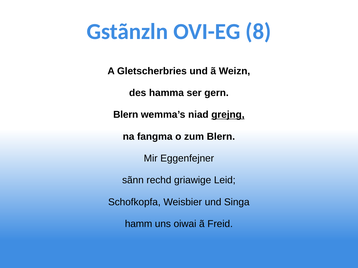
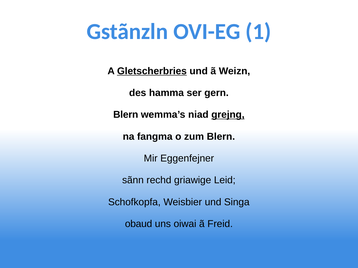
8: 8 -> 1 (258, 32)
Gletscherbries underline: none -> present (152, 71)
hamm: hamm -> obaud (139, 224)
